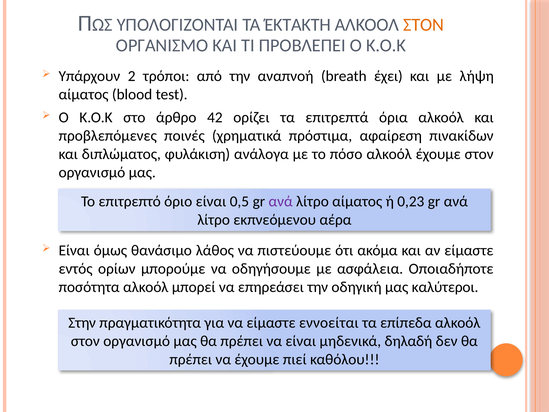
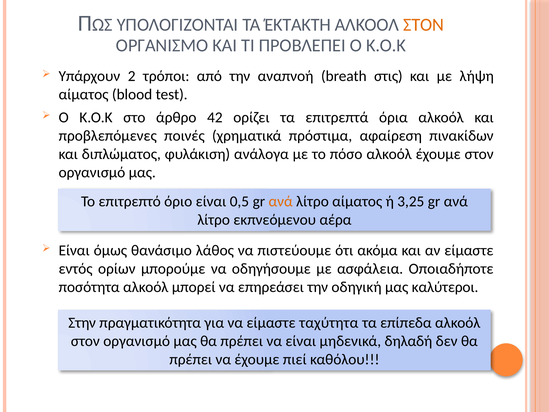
έχει: έχει -> στις (388, 76)
ανά colour: purple -> orange (281, 201)
0,23: 0,23 -> 3,25 (411, 201)
εννοείται: εννοείται -> ταχύτητα (329, 323)
